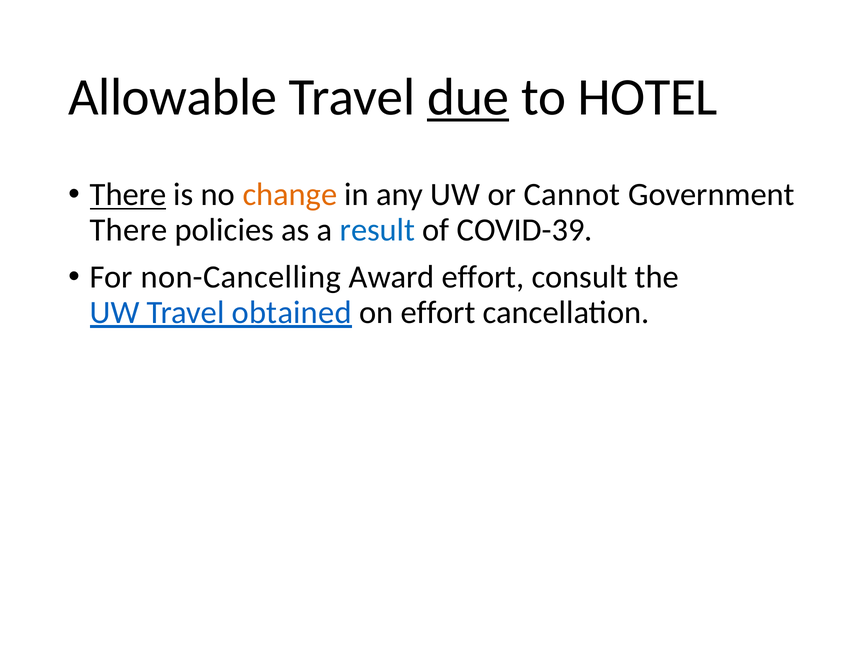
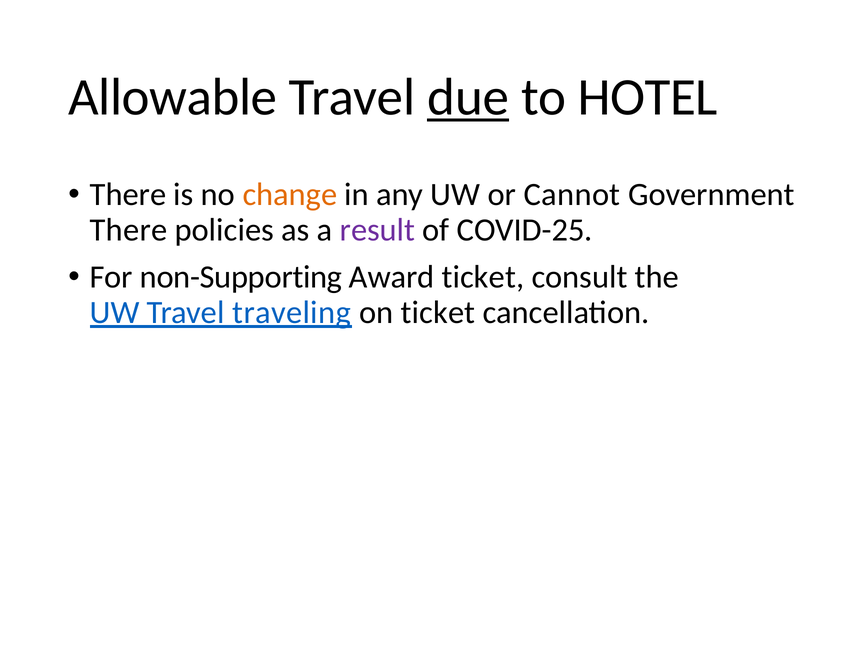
There underline: present -> none (128, 195)
result colour: blue -> purple (377, 230)
COVID-39: COVID-39 -> COVID-25 (525, 230)
non-Cancelling: non-Cancelling -> non-Supporting (241, 277)
Award effort: effort -> ticket (483, 277)
obtained: obtained -> traveling (292, 313)
on effort: effort -> ticket (438, 313)
